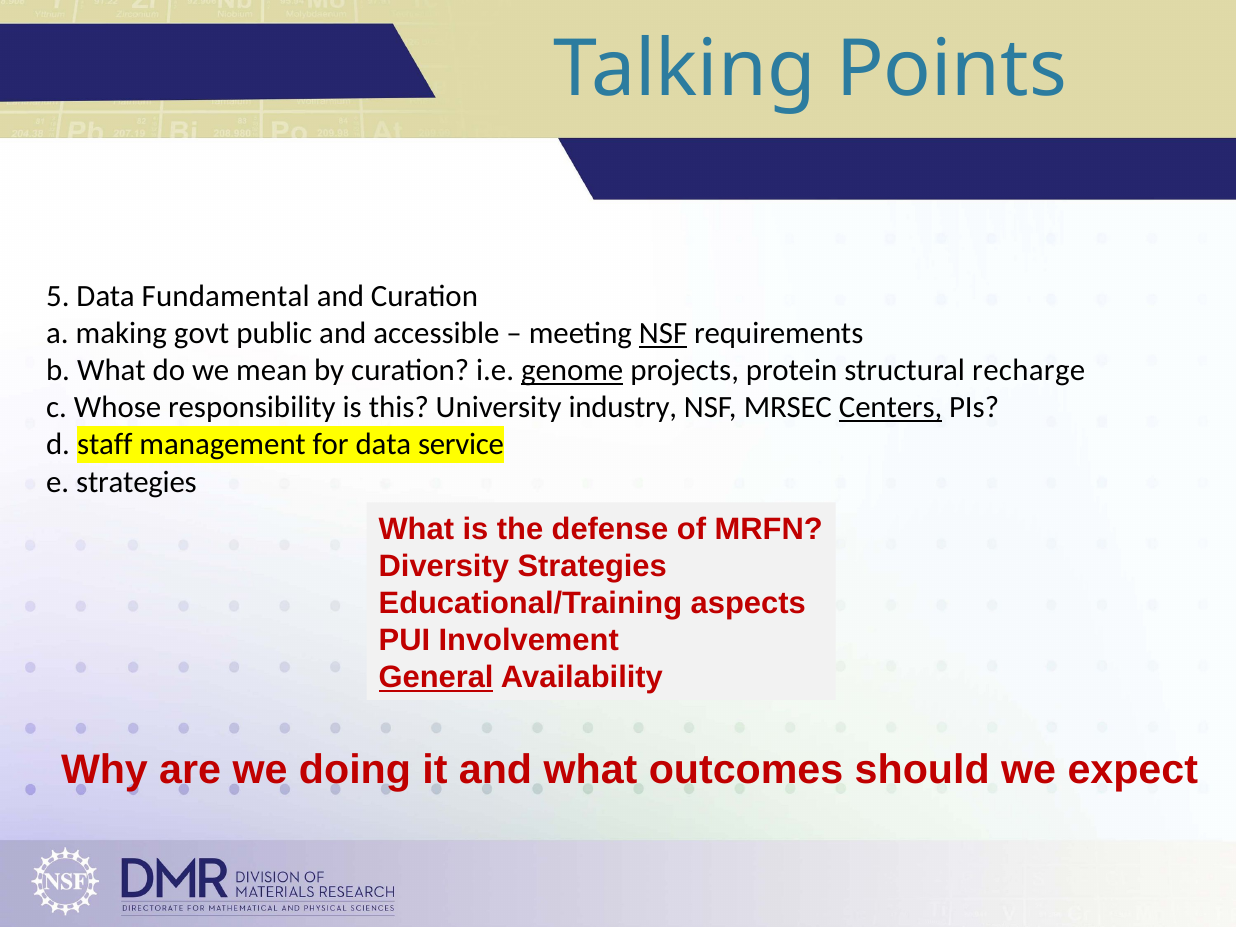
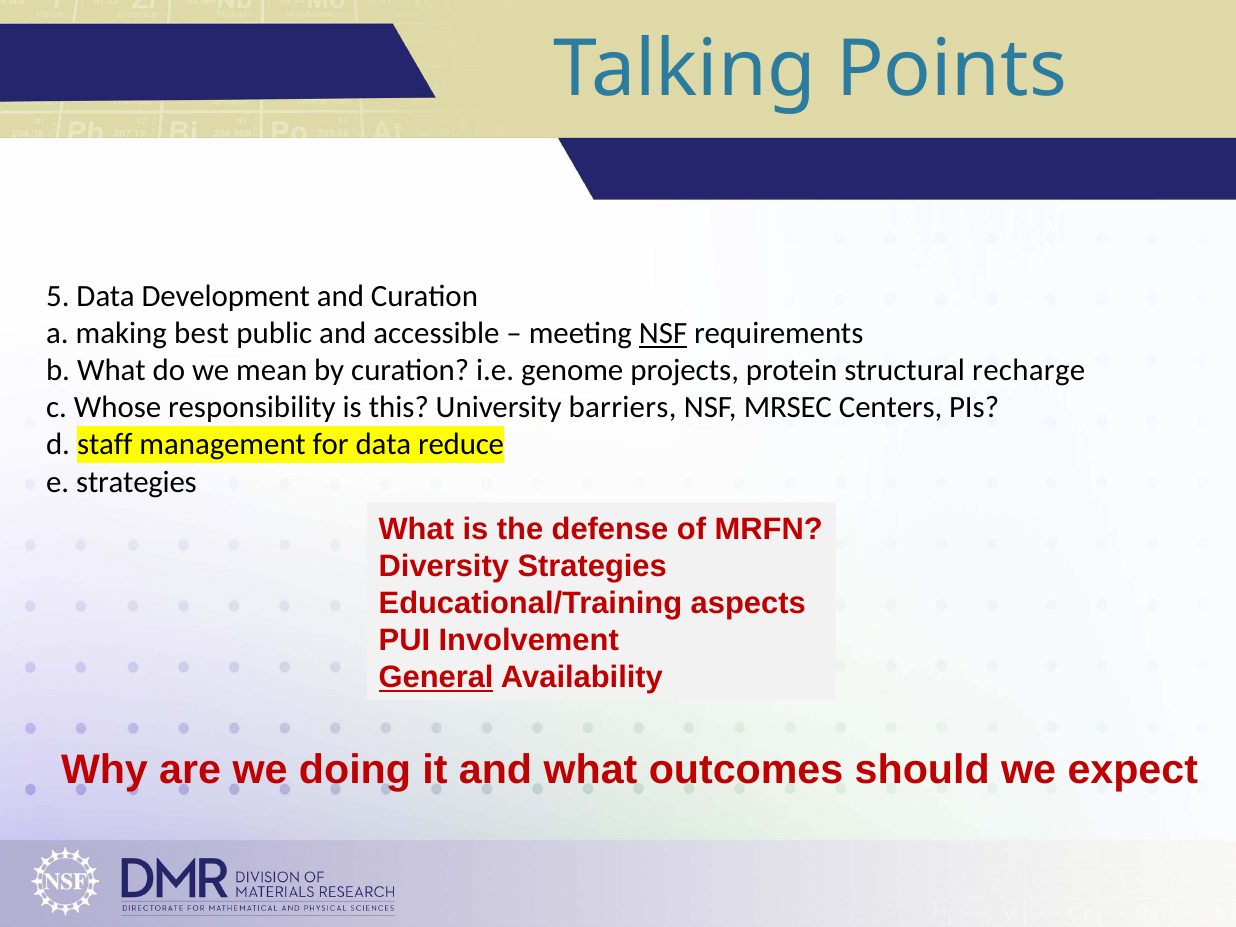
Fundamental: Fundamental -> Development (226, 296)
govt: govt -> best (201, 333)
genome underline: present -> none (572, 371)
industry: industry -> barriers (623, 408)
Centers underline: present -> none (891, 408)
service: service -> reduce (461, 445)
